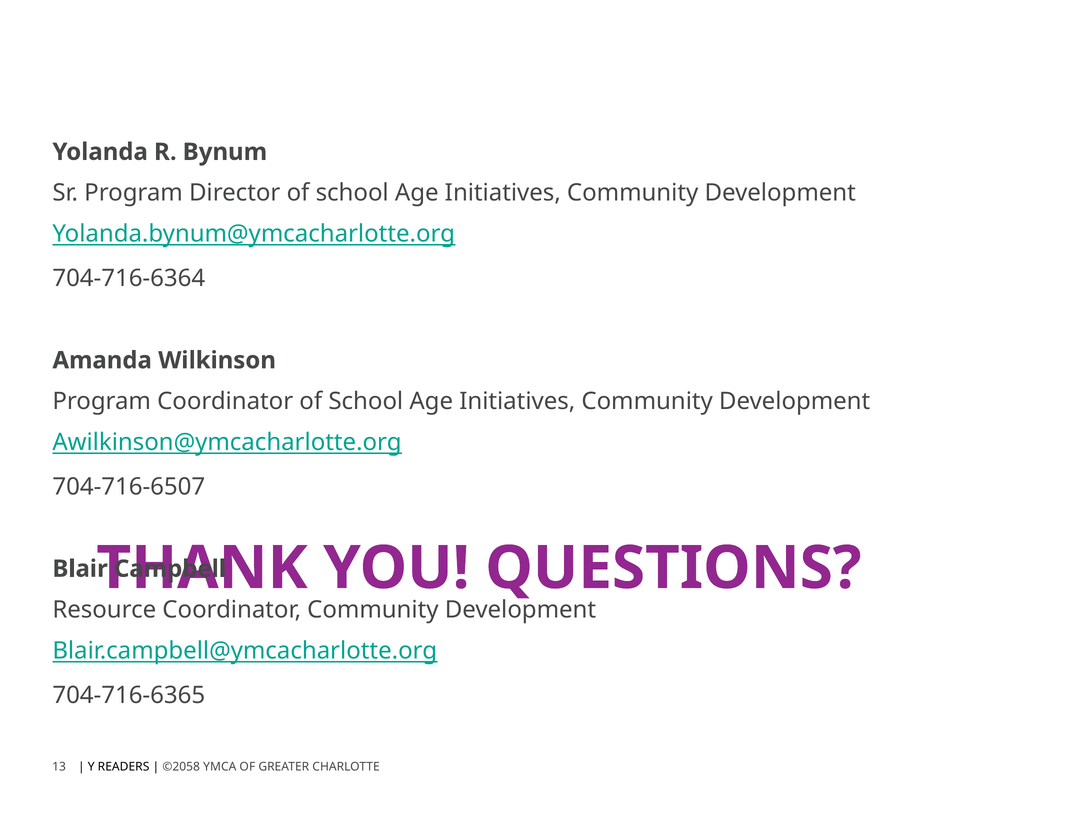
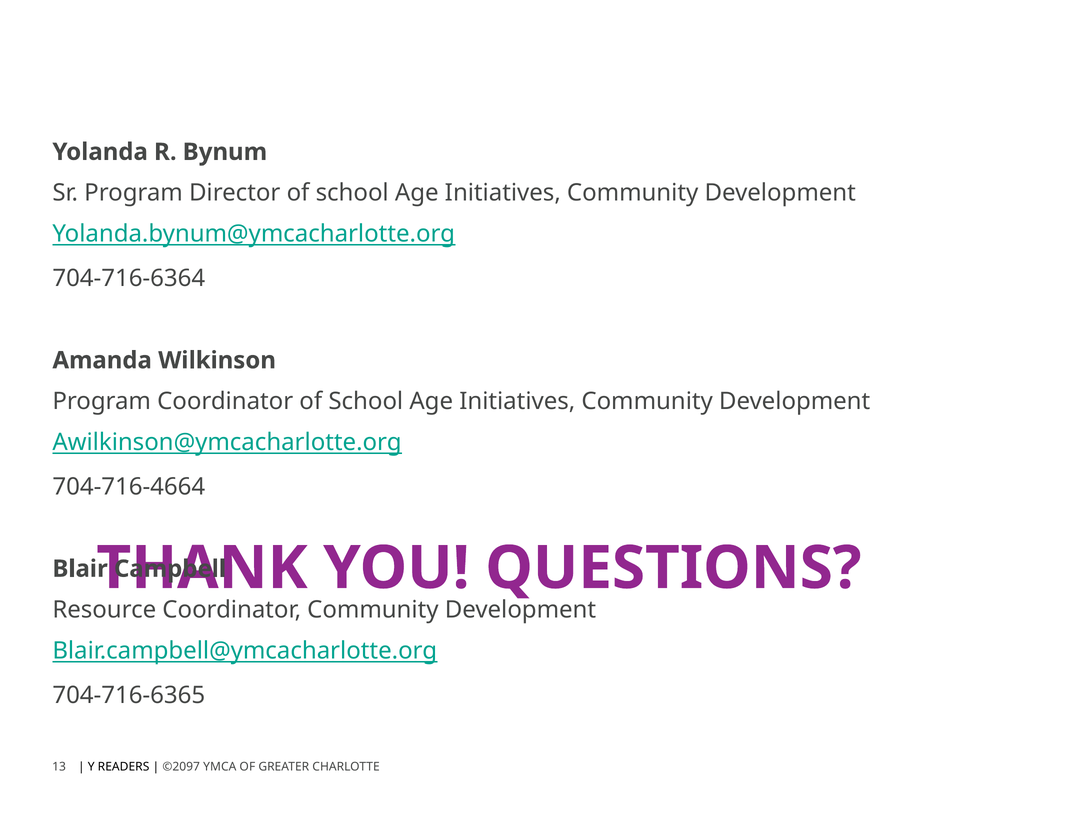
704-716-6507: 704-716-6507 -> 704-716-4664 (129, 487)
©2058: ©2058 -> ©2097 (181, 767)
